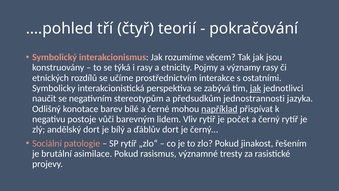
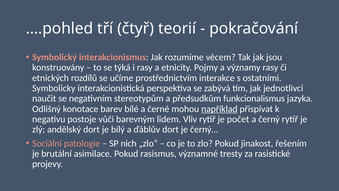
jak underline: present -> none (256, 88)
jednostrannosti: jednostrannosti -> funkcionalismus (254, 98)
SP rytíř: rytíř -> nich (129, 143)
